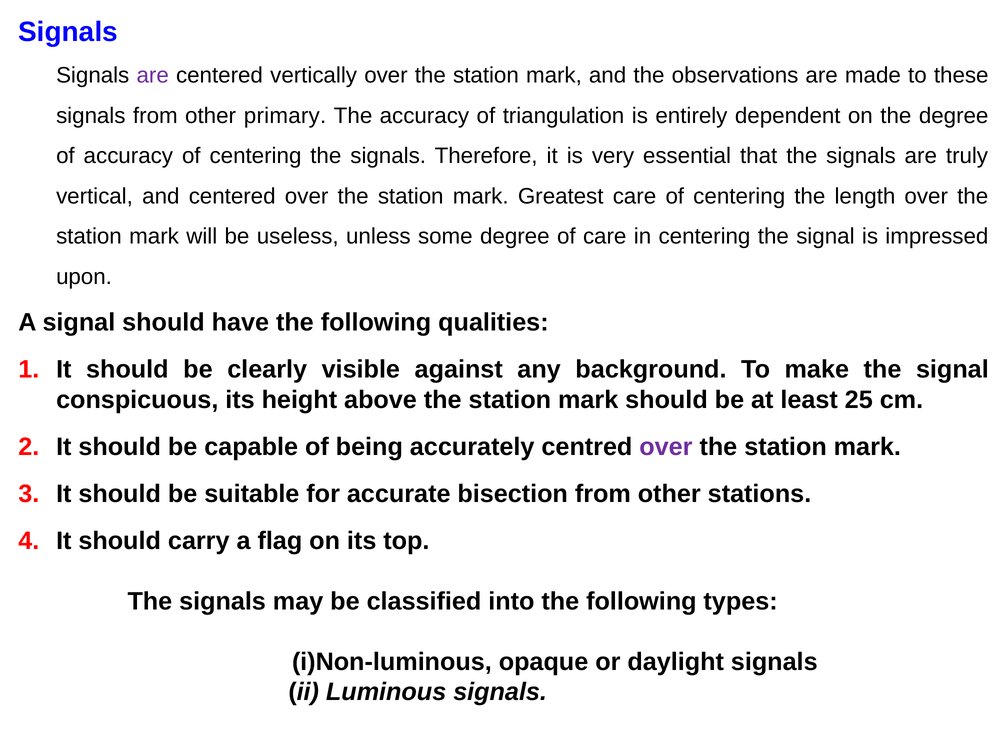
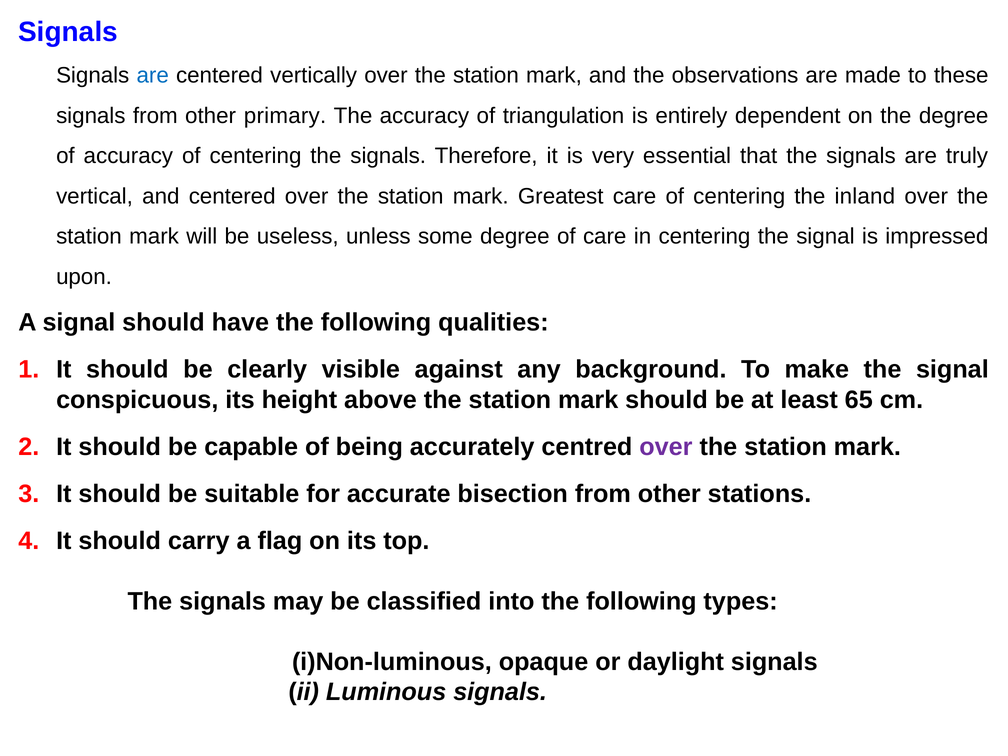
are colour: purple -> blue (153, 75)
length: length -> inland (865, 196)
25: 25 -> 65 (859, 400)
